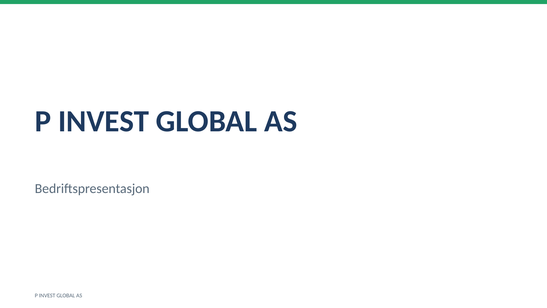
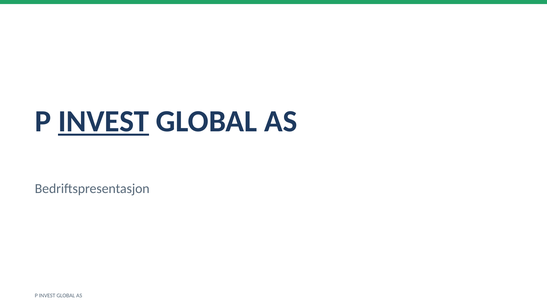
INVEST underline: none -> present (104, 121)
